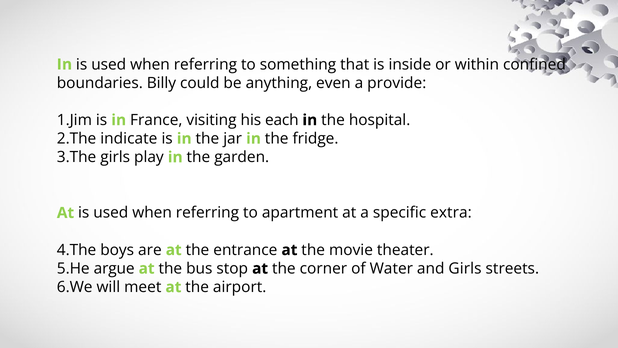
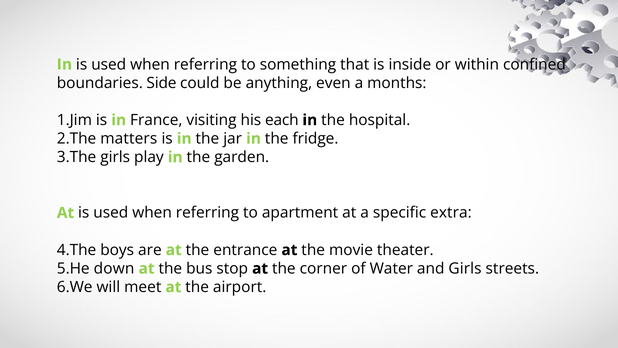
Billy: Billy -> Side (161, 83)
provide: provide -> months (397, 83)
indicate: indicate -> matters (129, 138)
argue: argue -> down (114, 268)
